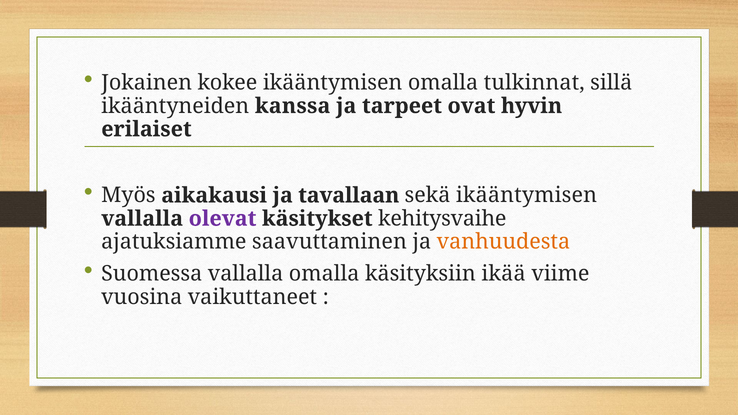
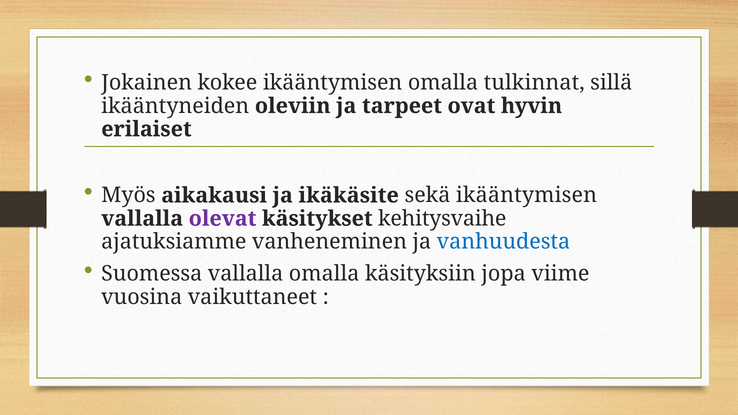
kanssa: kanssa -> oleviin (293, 106)
tavallaan: tavallaan -> ikäkäsite (349, 195)
saavuttaminen: saavuttaminen -> vanheneminen (330, 242)
vanhuudesta colour: orange -> blue (503, 242)
ikää: ikää -> jopa (504, 274)
